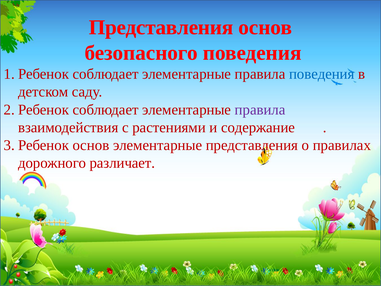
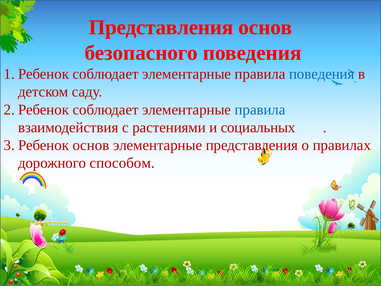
правила colour: purple -> blue (260, 110)
содержание: содержание -> социальных (258, 127)
различает: различает -> способом (122, 163)
